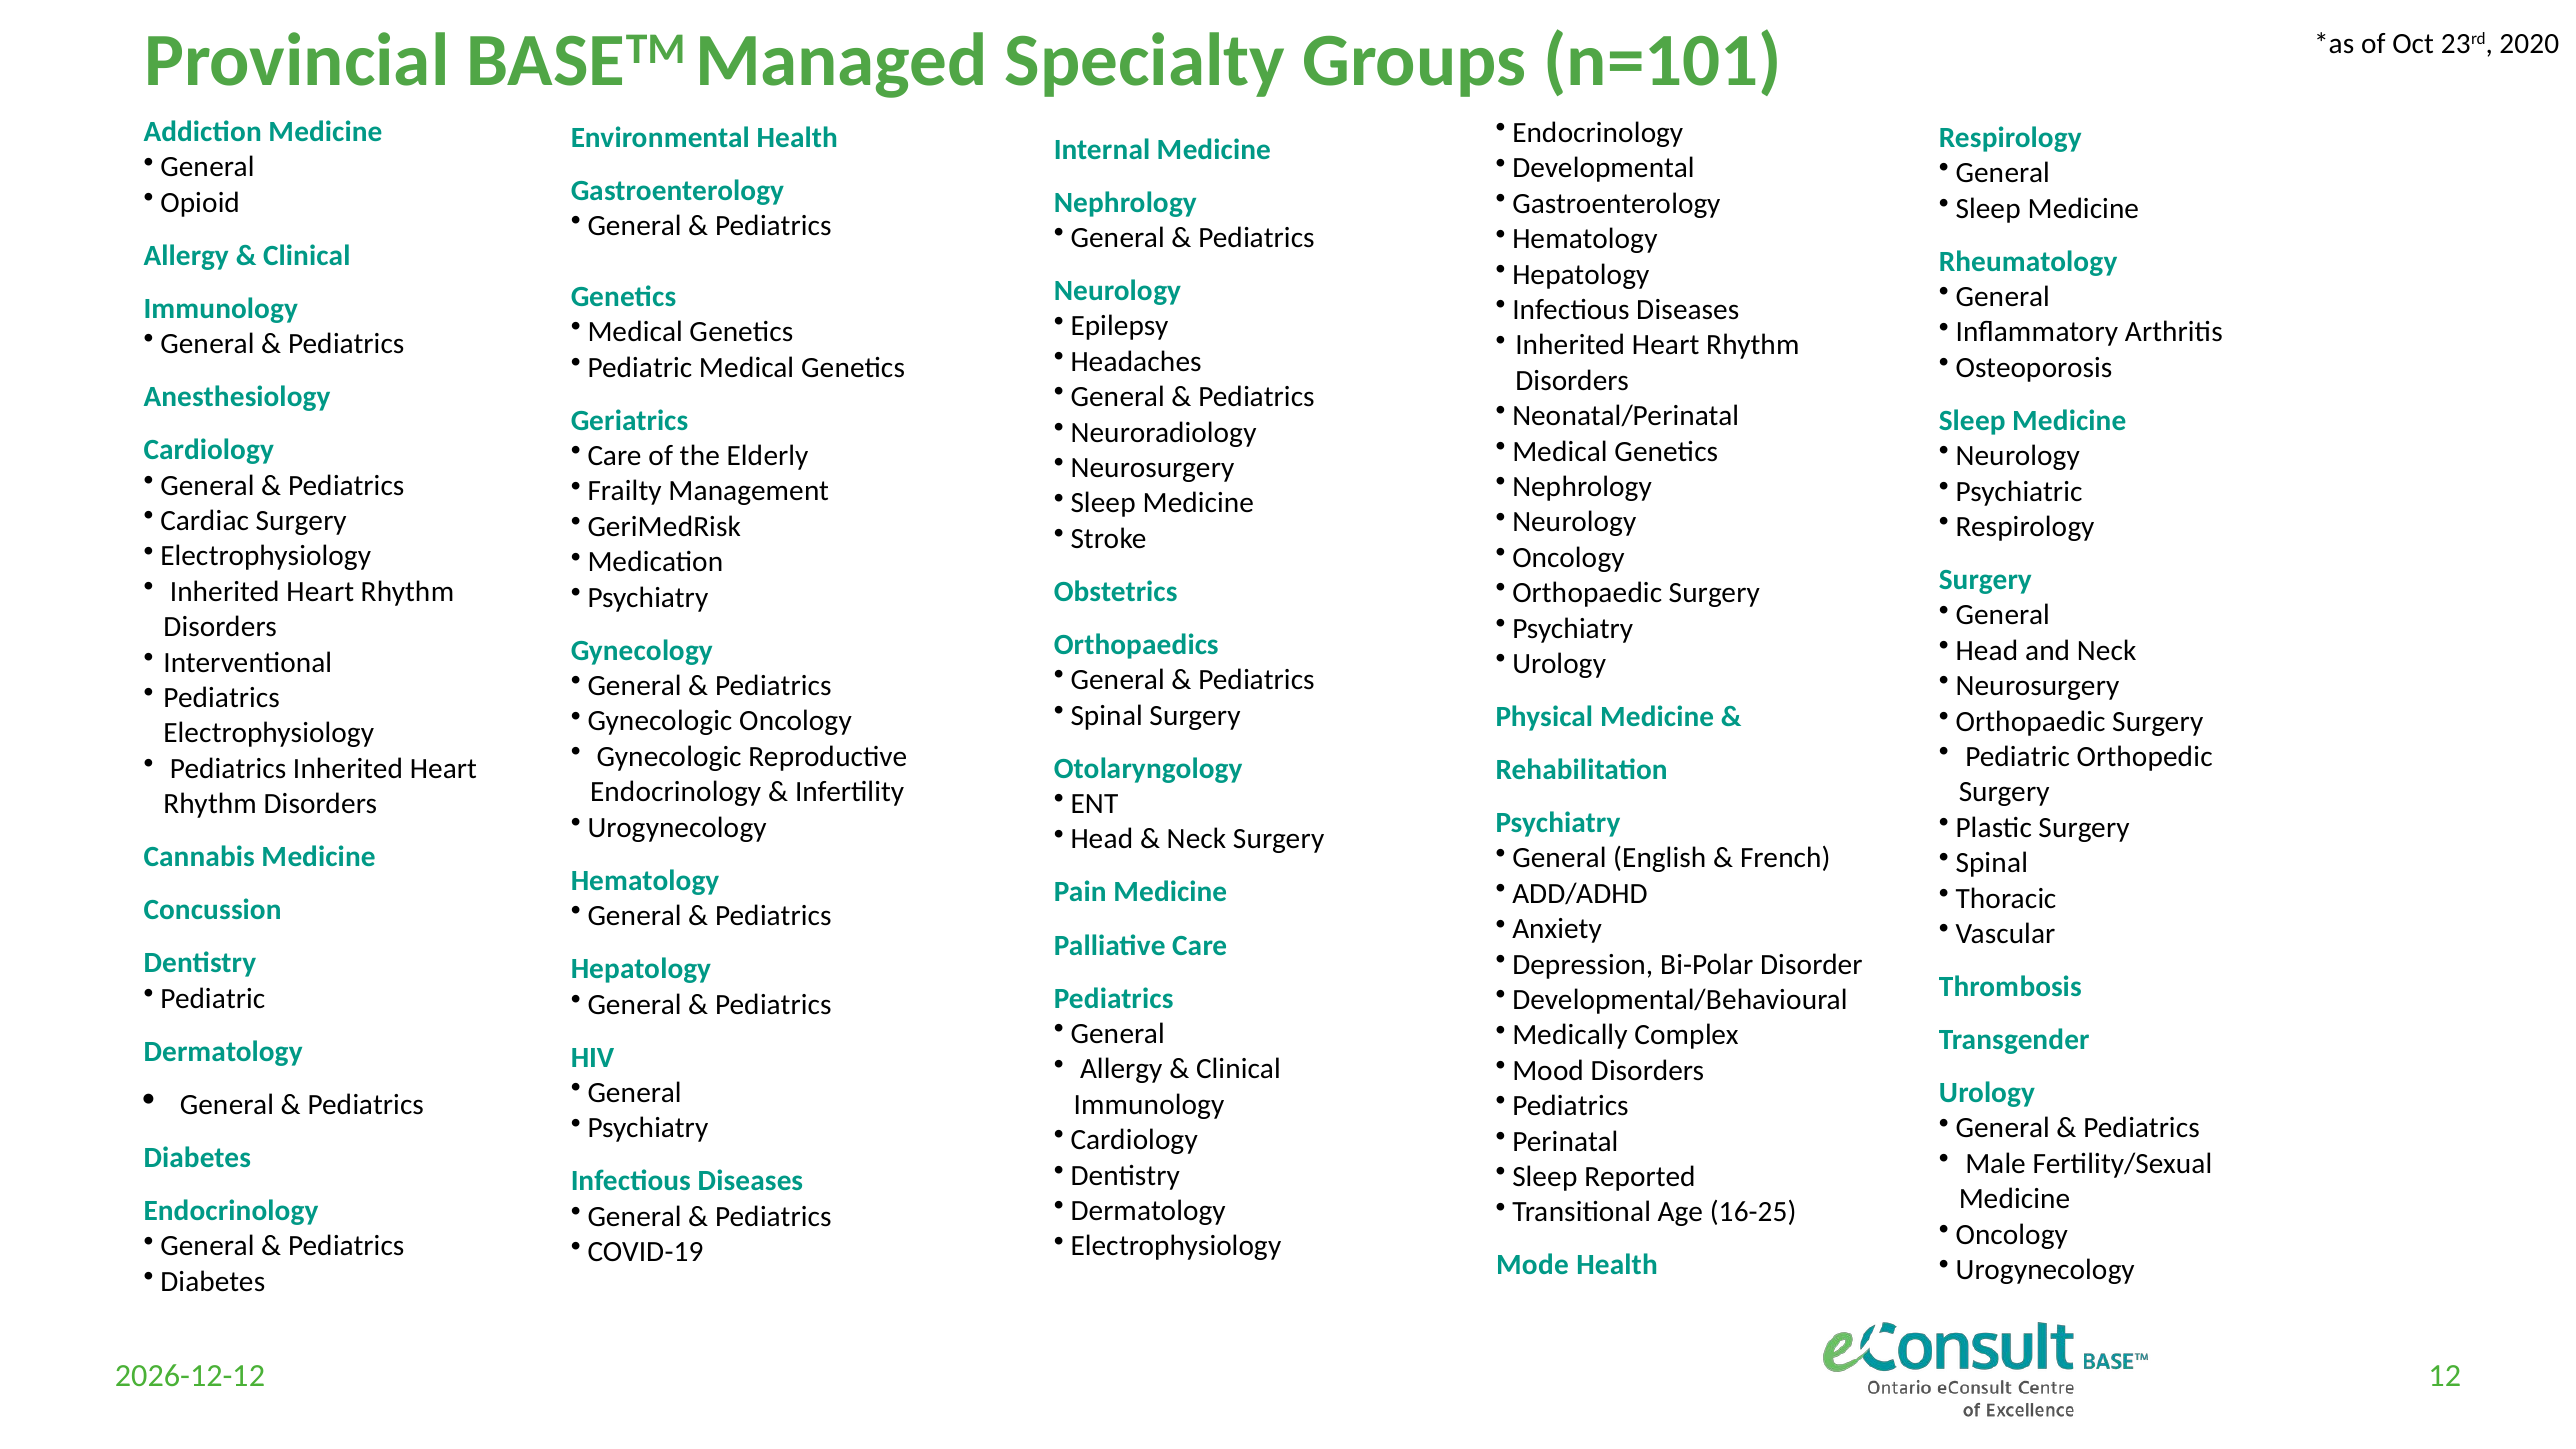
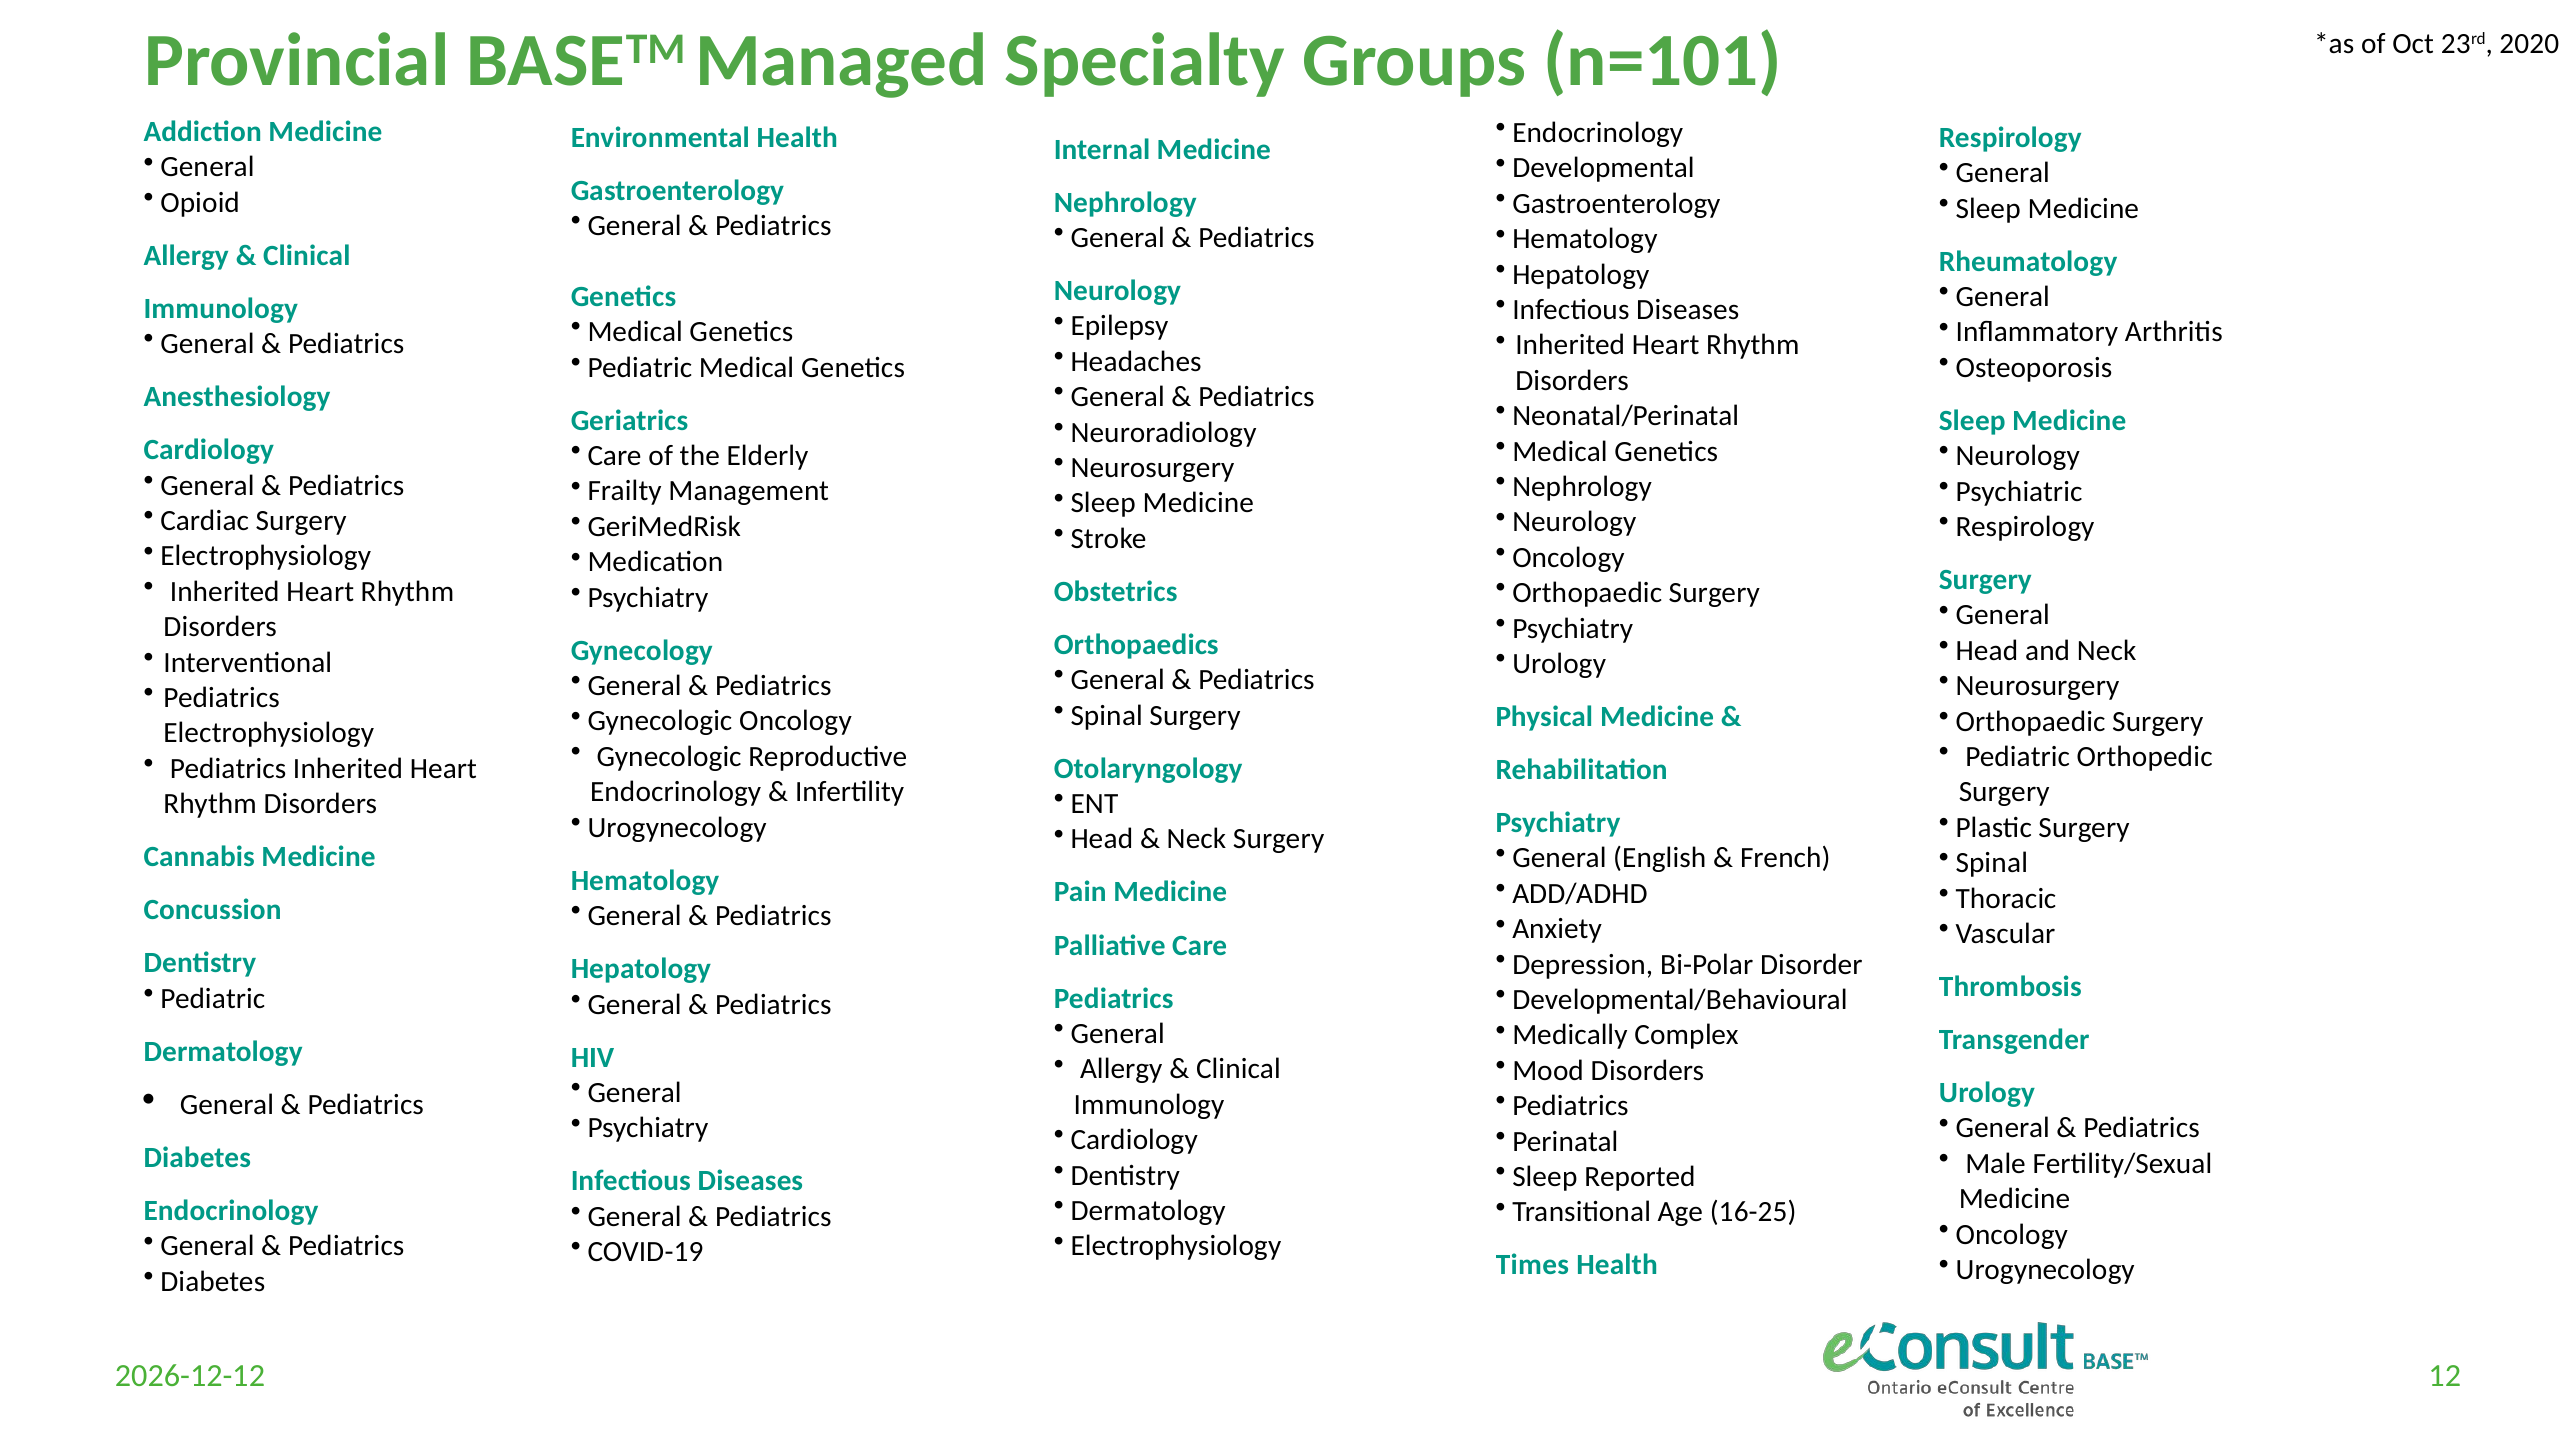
Mode: Mode -> Times (1532, 1265)
